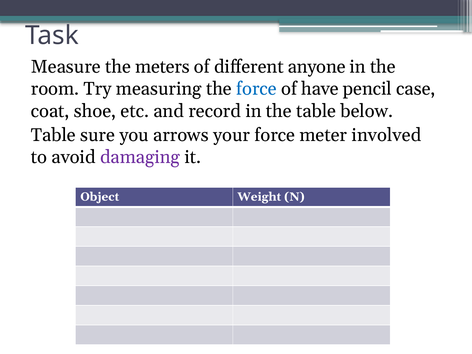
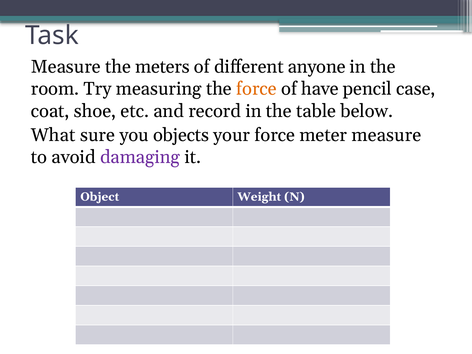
force colour: blue -> orange (257, 89)
Table: Table -> What (53, 135)
arrows: arrows -> objects (181, 135)
meter involved: involved -> measure (386, 135)
